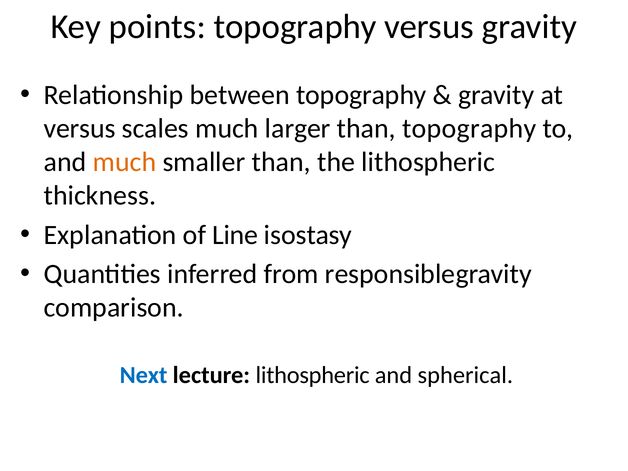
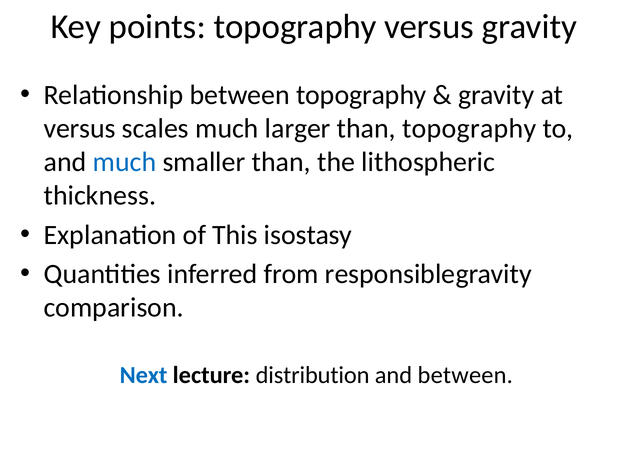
much colour: orange -> blue (124, 162)
Line: Line -> This (235, 235)
lecture lithospheric: lithospheric -> distribution (313, 375)
and spherical: spherical -> between (465, 375)
